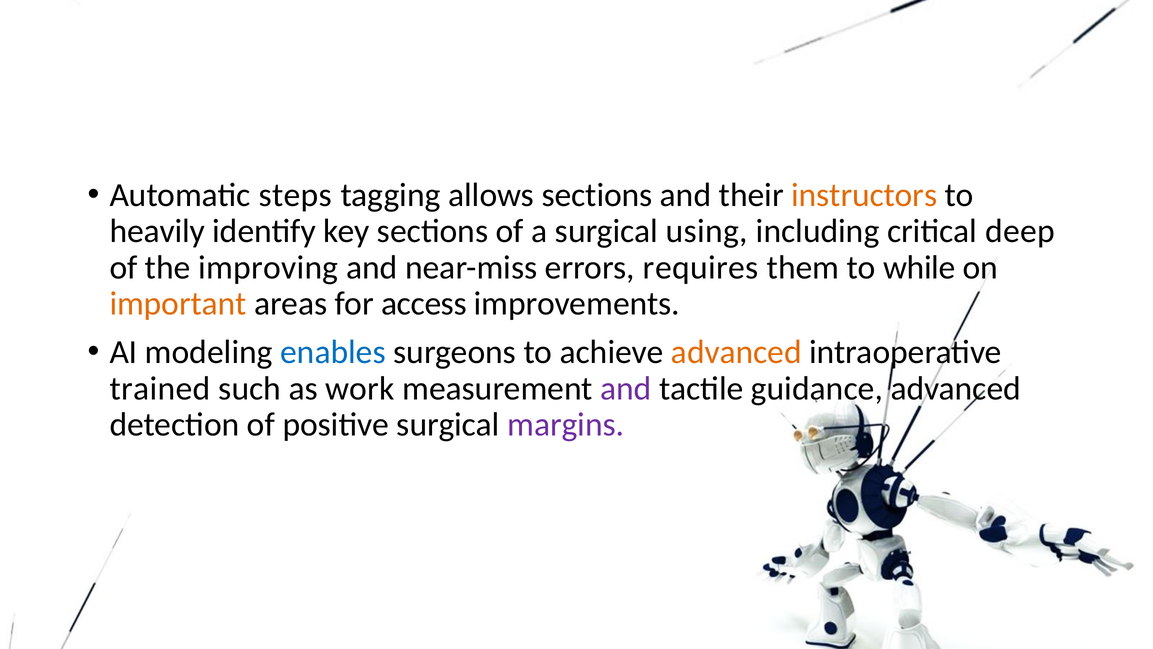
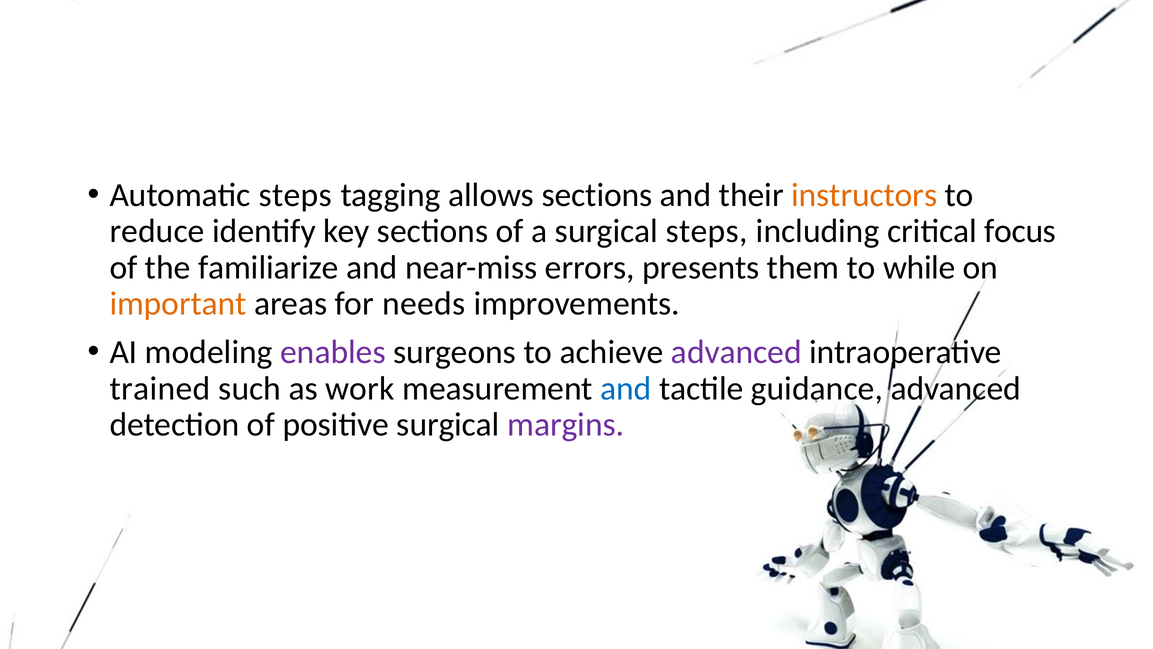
heavily: heavily -> reduce (157, 231)
surgical using: using -> steps (707, 231)
deep: deep -> focus (1020, 231)
improving: improving -> familiarize (268, 267)
requires: requires -> presents (701, 267)
access: access -> needs (424, 304)
enables colour: blue -> purple (333, 352)
advanced colour: orange -> purple (736, 352)
and colour: purple -> blue (626, 388)
